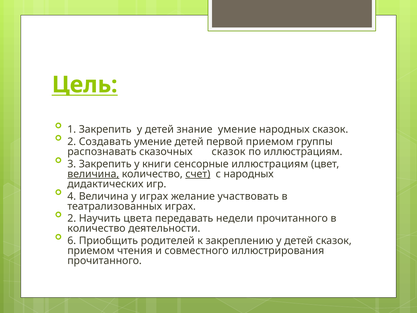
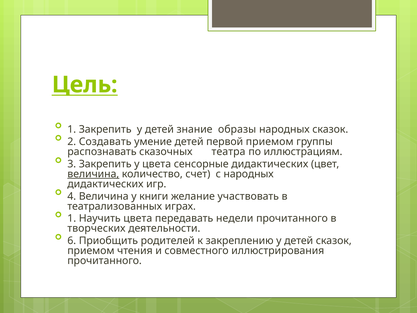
знание умение: умение -> образы (237, 129)
сказочных сказок: сказок -> театра (229, 152)
у книги: книги -> цвета (157, 164)
сенсорные иллюстрациям: иллюстрациям -> дидактических (270, 164)
счет underline: present -> none (198, 174)
у играх: играх -> книги (154, 196)
2: 2 -> 1 (72, 218)
количество: количество -> творческих (96, 228)
